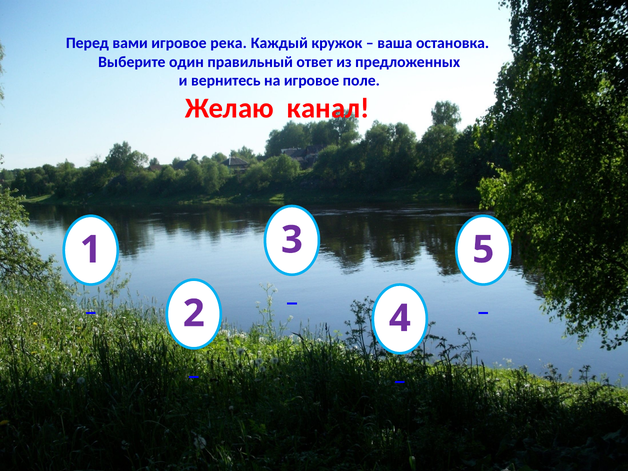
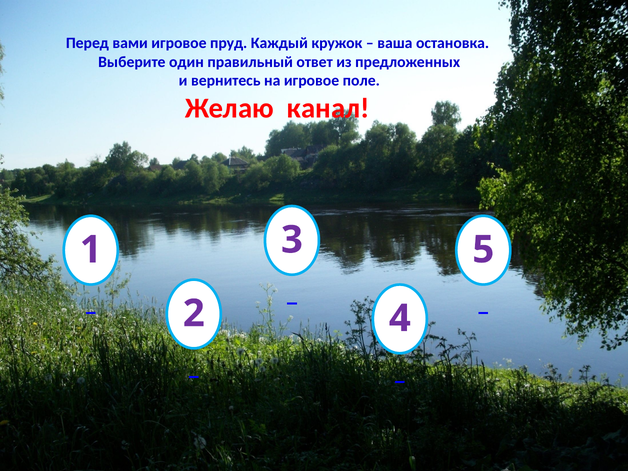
река: река -> пруд (229, 43)
